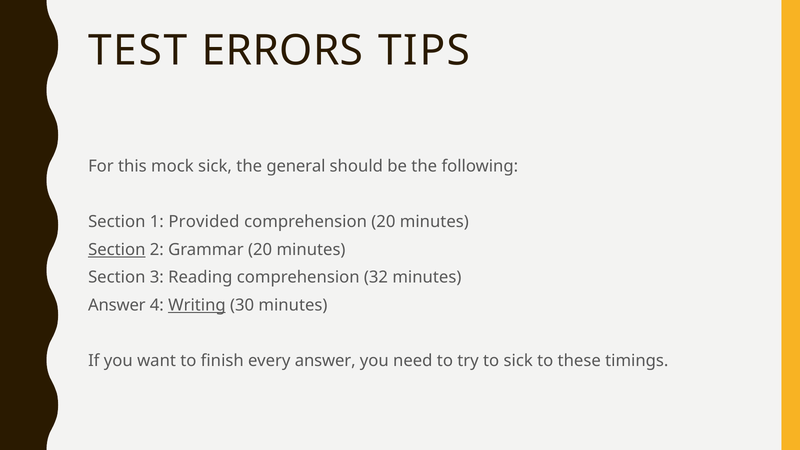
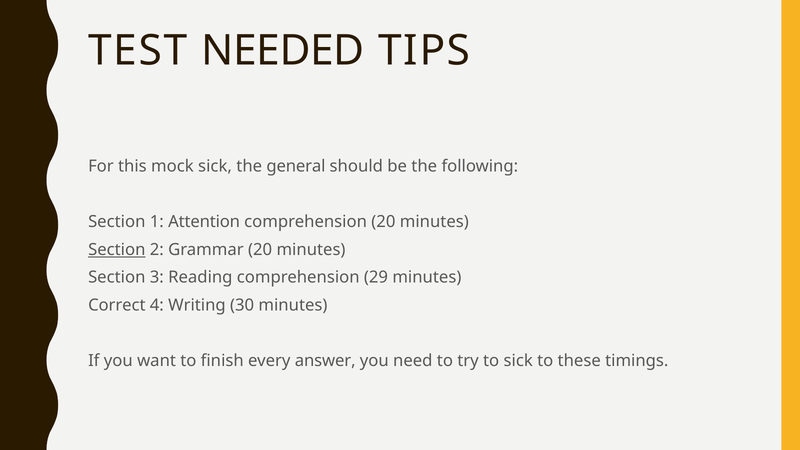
ERRORS: ERRORS -> NEEDED (283, 51)
Provided: Provided -> Attention (204, 222)
32: 32 -> 29 (376, 277)
Answer: Answer -> Correct (117, 305)
Writing underline: present -> none (197, 305)
